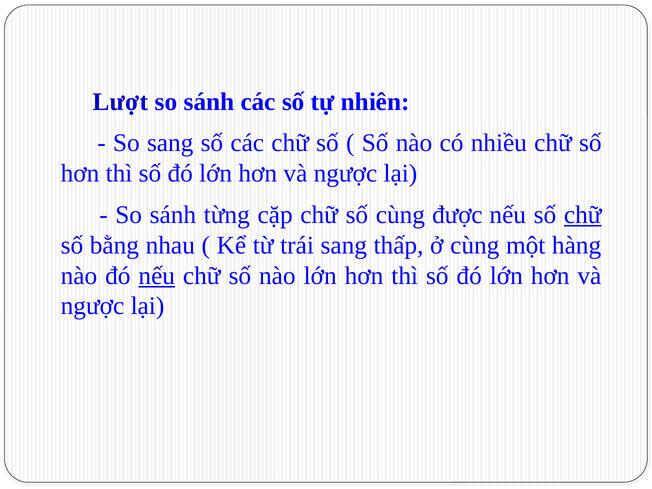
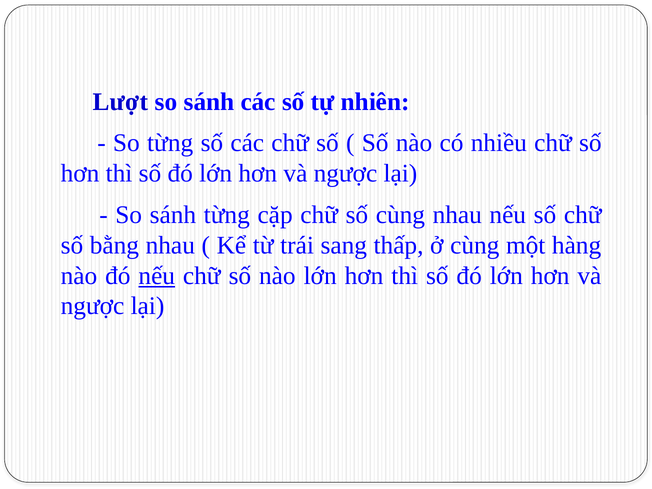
So sang: sang -> từng (170, 143)
cùng được: được -> nhau (457, 215)
chữ underline: present -> none (583, 215)
